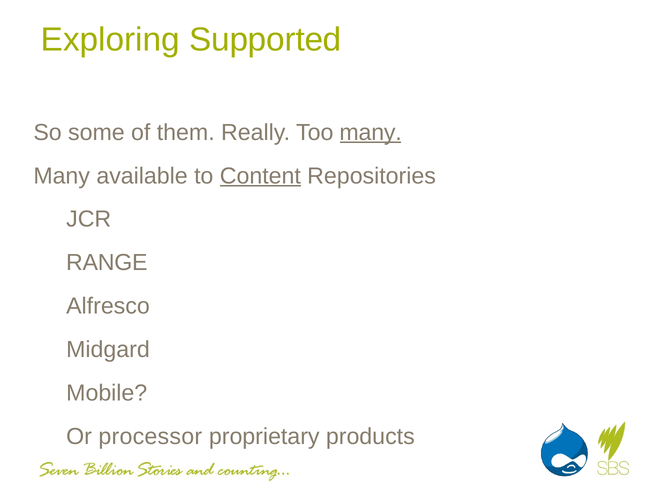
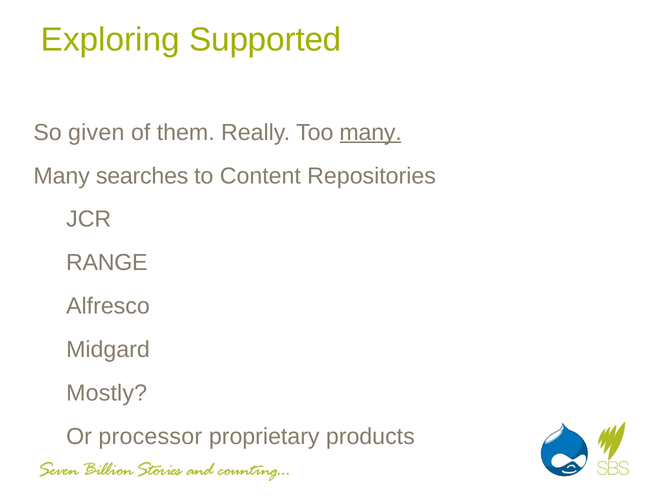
some: some -> given (96, 132)
available: available -> searches (142, 176)
Content underline: present -> none (260, 176)
Mobile: Mobile -> Mostly (107, 393)
